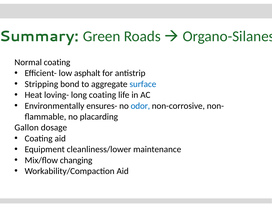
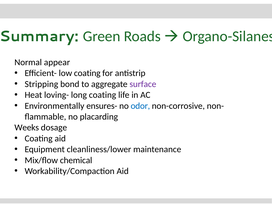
Normal coating: coating -> appear (57, 62)
low asphalt: asphalt -> coating (87, 73)
surface colour: blue -> purple (143, 84)
Gallon: Gallon -> Weeks (27, 128)
changing: changing -> chemical (76, 160)
